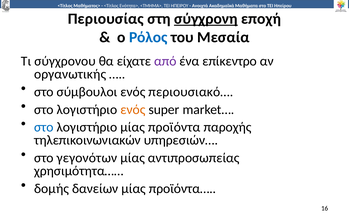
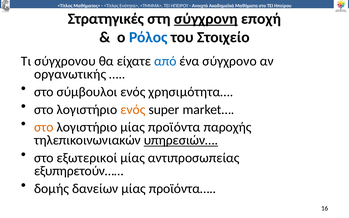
Περιουσίας: Περιουσίας -> Στρατηγικές (106, 19)
Μεσαία: Μεσαία -> Στοιχείο (223, 37)
από colour: purple -> blue (165, 61)
επίκεντρο: επίκεντρο -> σύγχρονο (230, 61)
περιουσιακό…: περιουσιακό… -> χρησιμότητα… (191, 92)
στο colour: blue -> orange (44, 127)
υπηρεσιών… underline: none -> present (181, 140)
γεγονότων: γεγονότων -> εξωτερικοί (87, 158)
χρησιμότητα……: χρησιμότητα…… -> εξυπηρετούν…… (79, 171)
